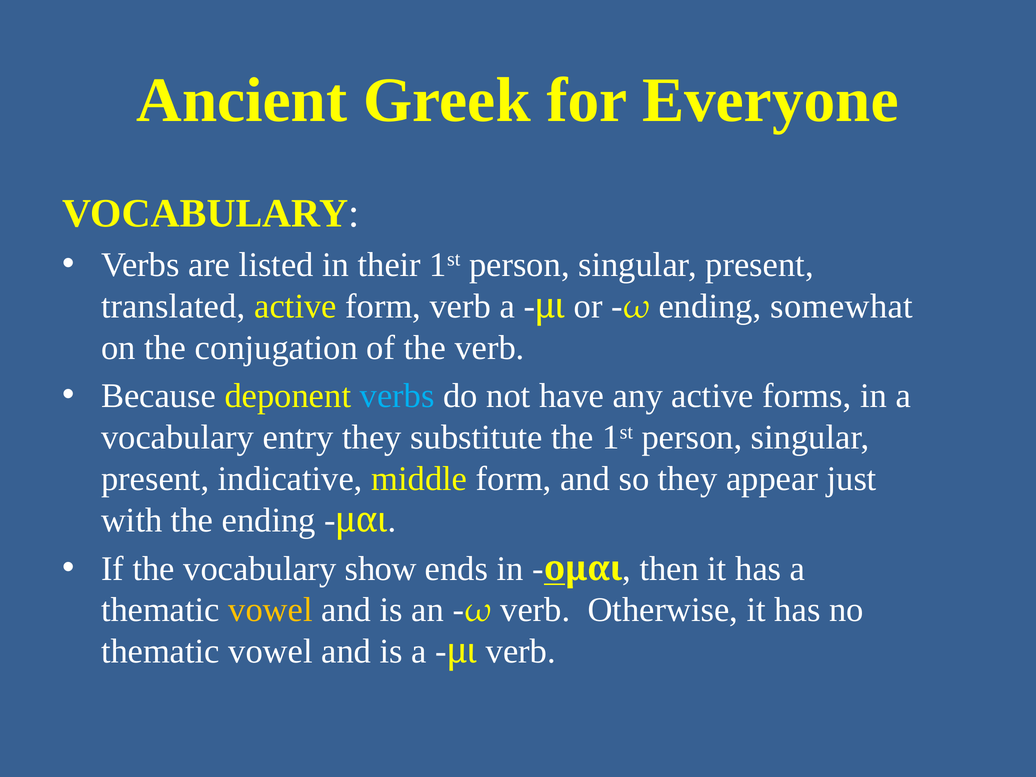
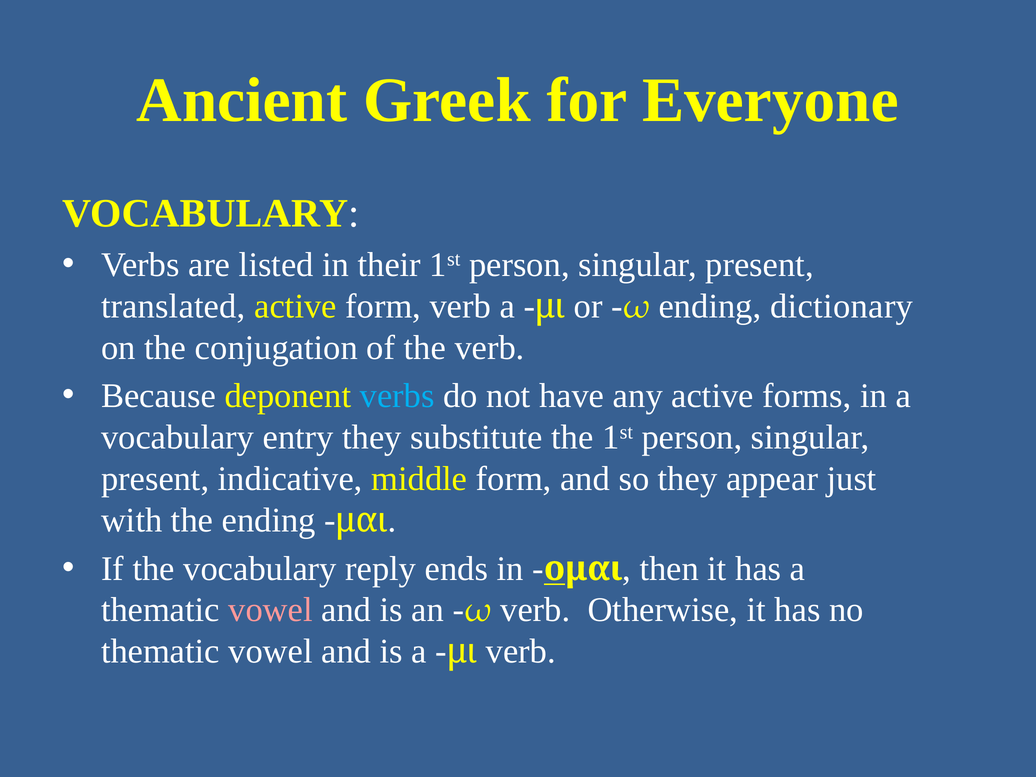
somewhat: somewhat -> dictionary (842, 306)
show: show -> reply (381, 569)
vowel colour: yellow -> pink (270, 610)
